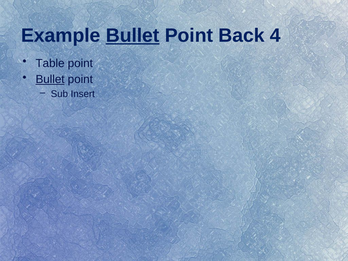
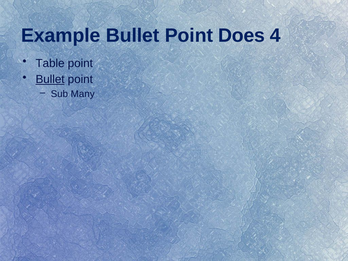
Bullet underline: present -> none (133, 36)
Back: Back -> Does (242, 36)
Insert: Insert -> Many (83, 94)
